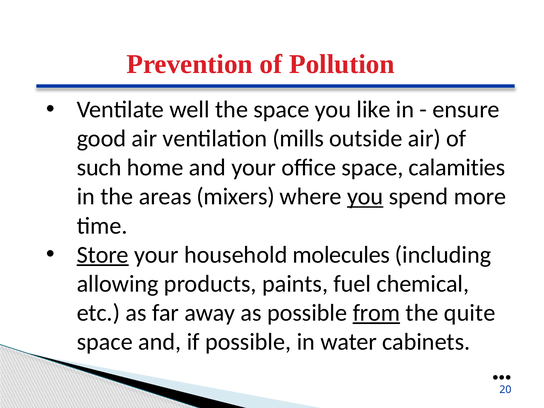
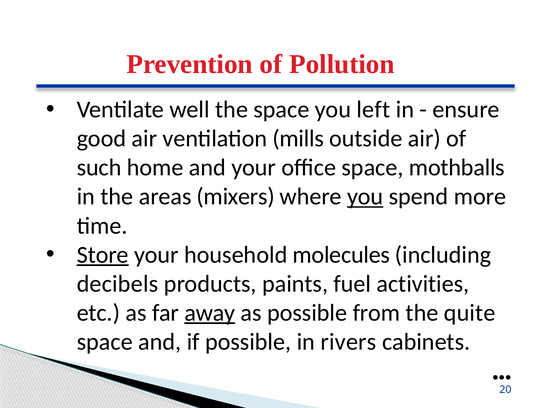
like: like -> left (373, 110)
calamities: calamities -> mothballs (457, 168)
allowing: allowing -> decibels (118, 284)
chemical: chemical -> activities (423, 284)
away underline: none -> present (210, 313)
from underline: present -> none (376, 313)
water: water -> rivers (348, 342)
